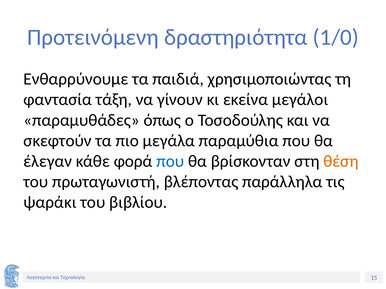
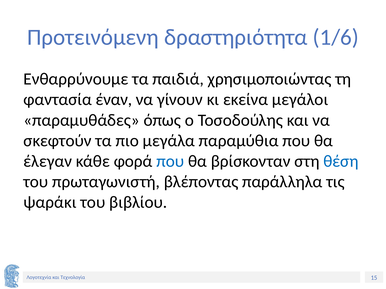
1/0: 1/0 -> 1/6 (336, 37)
τάξη: τάξη -> έναν (114, 100)
θέση colour: orange -> blue (341, 162)
